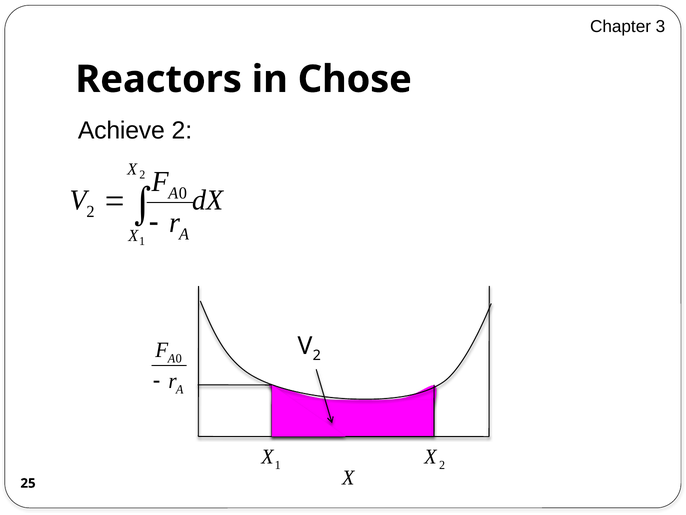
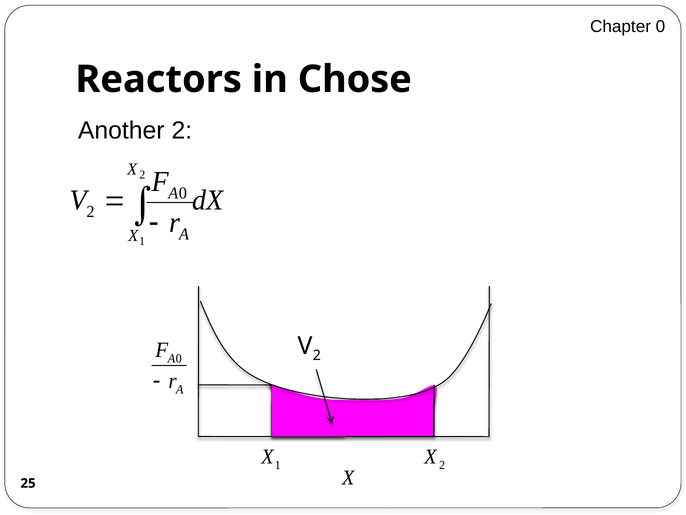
Chapter 3: 3 -> 0 (661, 27)
Achieve: Achieve -> Another (121, 130)
